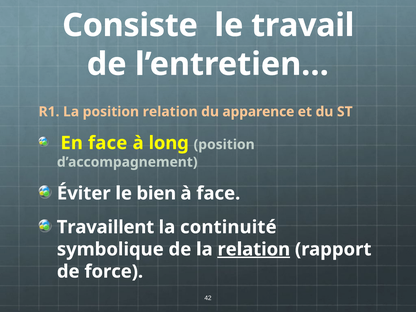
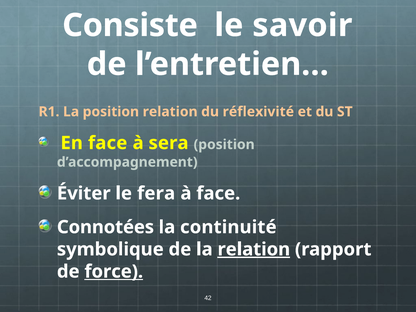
travail: travail -> savoir (302, 25)
apparence: apparence -> réflexivité (258, 112)
long: long -> sera (169, 143)
bien: bien -> fera (156, 193)
Travaillent: Travaillent -> Connotées (105, 227)
force underline: none -> present (114, 272)
